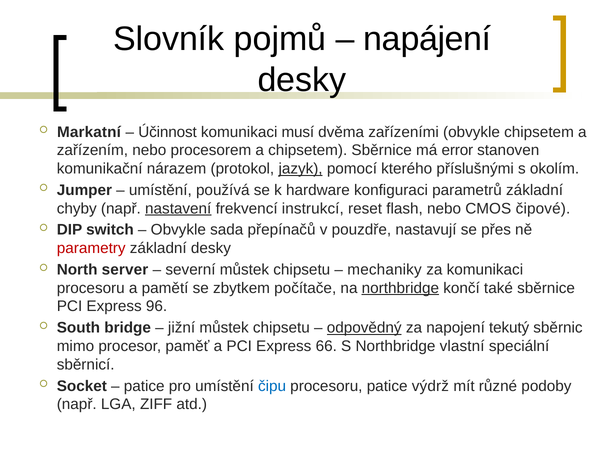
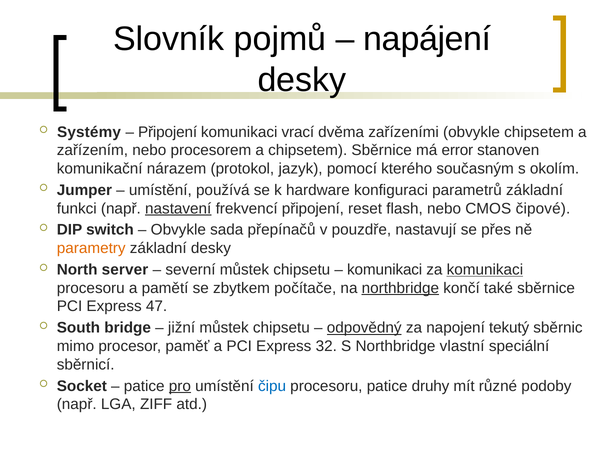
Markatní: Markatní -> Systémy (89, 132)
Účinnost: Účinnost -> Připojení (168, 132)
musí: musí -> vrací (298, 132)
jazyk underline: present -> none (301, 169)
příslušnými: příslušnými -> současným (475, 169)
chyby: chyby -> funkci (77, 209)
frekvencí instrukcí: instrukcí -> připojení (313, 209)
parametry colour: red -> orange (91, 248)
mechaniky: mechaniky -> komunikaci (385, 270)
komunikaci underline: none -> present (485, 270)
96: 96 -> 47 (157, 306)
66: 66 -> 32 (326, 346)
pro underline: none -> present (180, 386)
výdrž: výdrž -> druhy (431, 386)
